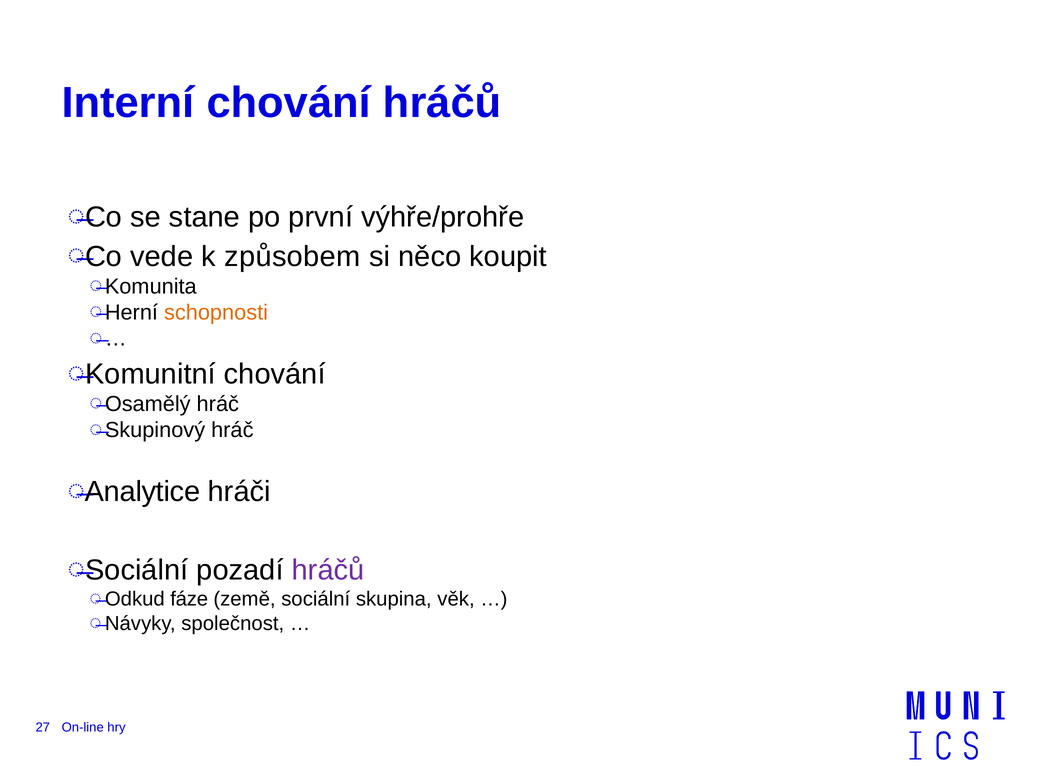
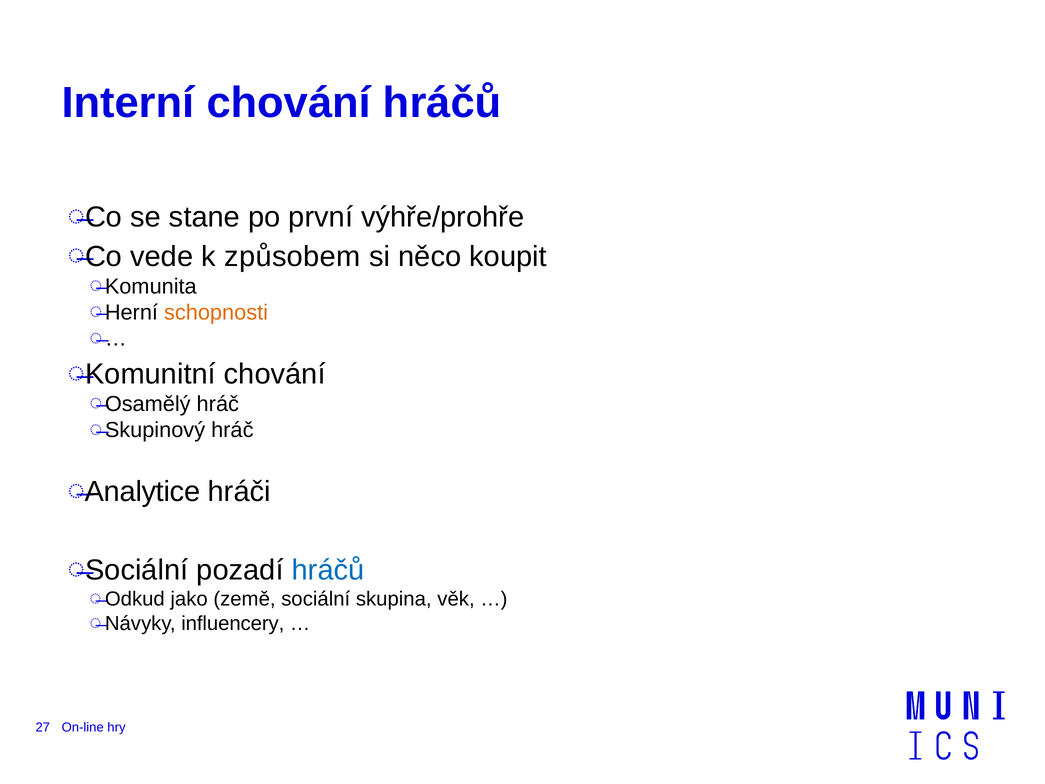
hráčů colour: purple -> blue (328, 570)
fáze: fáze -> jako (189, 599)
společnost: společnost -> influencery (233, 623)
